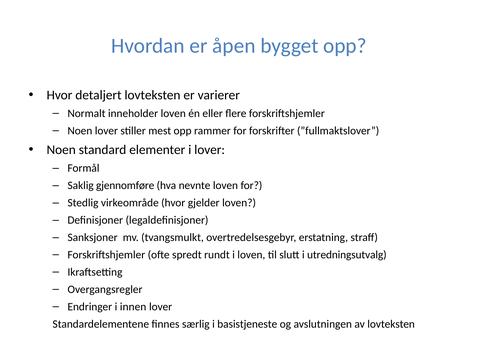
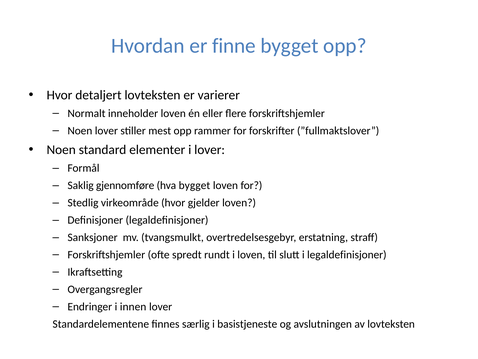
åpen: åpen -> finne (234, 46)
hva nevnte: nevnte -> bygget (194, 185)
i utredningsutvalg: utredningsutvalg -> legaldefinisjoner (347, 254)
